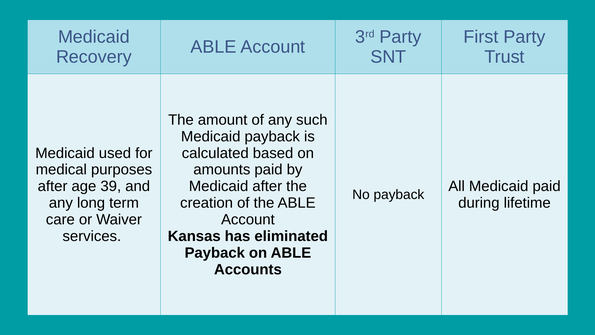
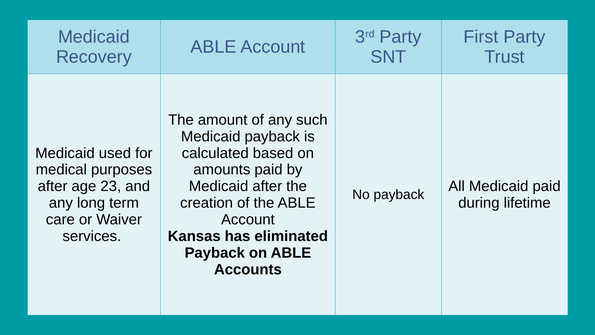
39: 39 -> 23 (111, 186)
